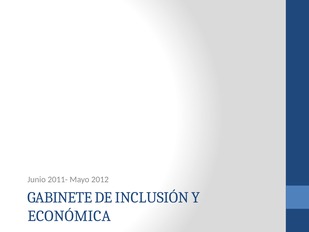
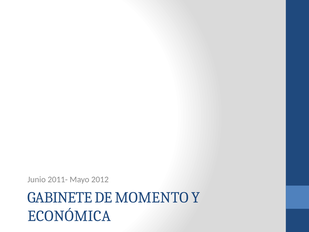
INCLUSIÓN: INCLUSIÓN -> MOMENTO (152, 197)
